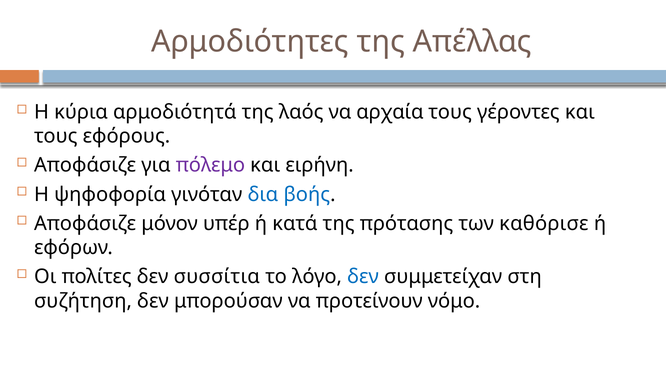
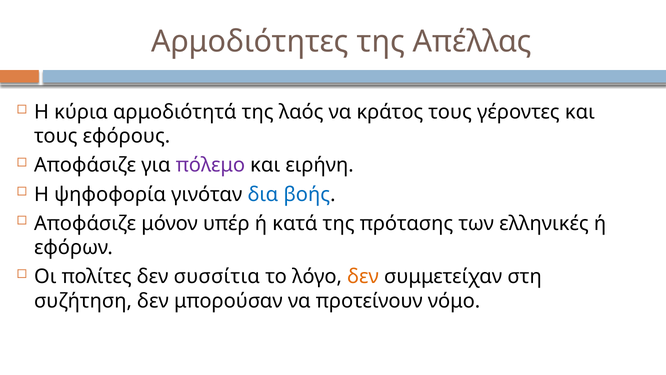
αρχαία: αρχαία -> κράτος (390, 112)
καθόρισε: καθόρισε -> ελληνικές (544, 223)
δεν colour: blue -> orange (363, 276)
